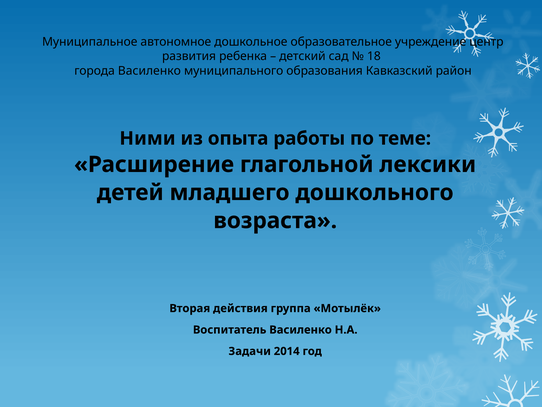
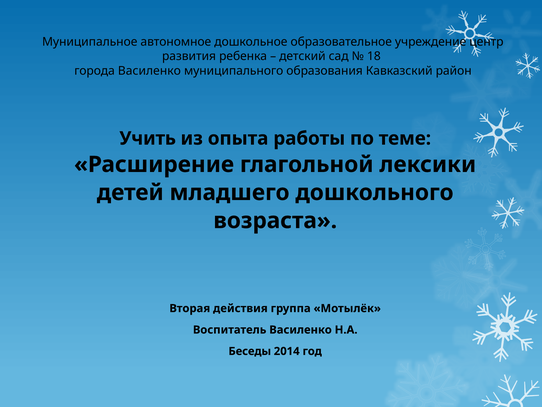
Ними: Ними -> Учить (148, 138)
Задачи: Задачи -> Беседы (250, 351)
